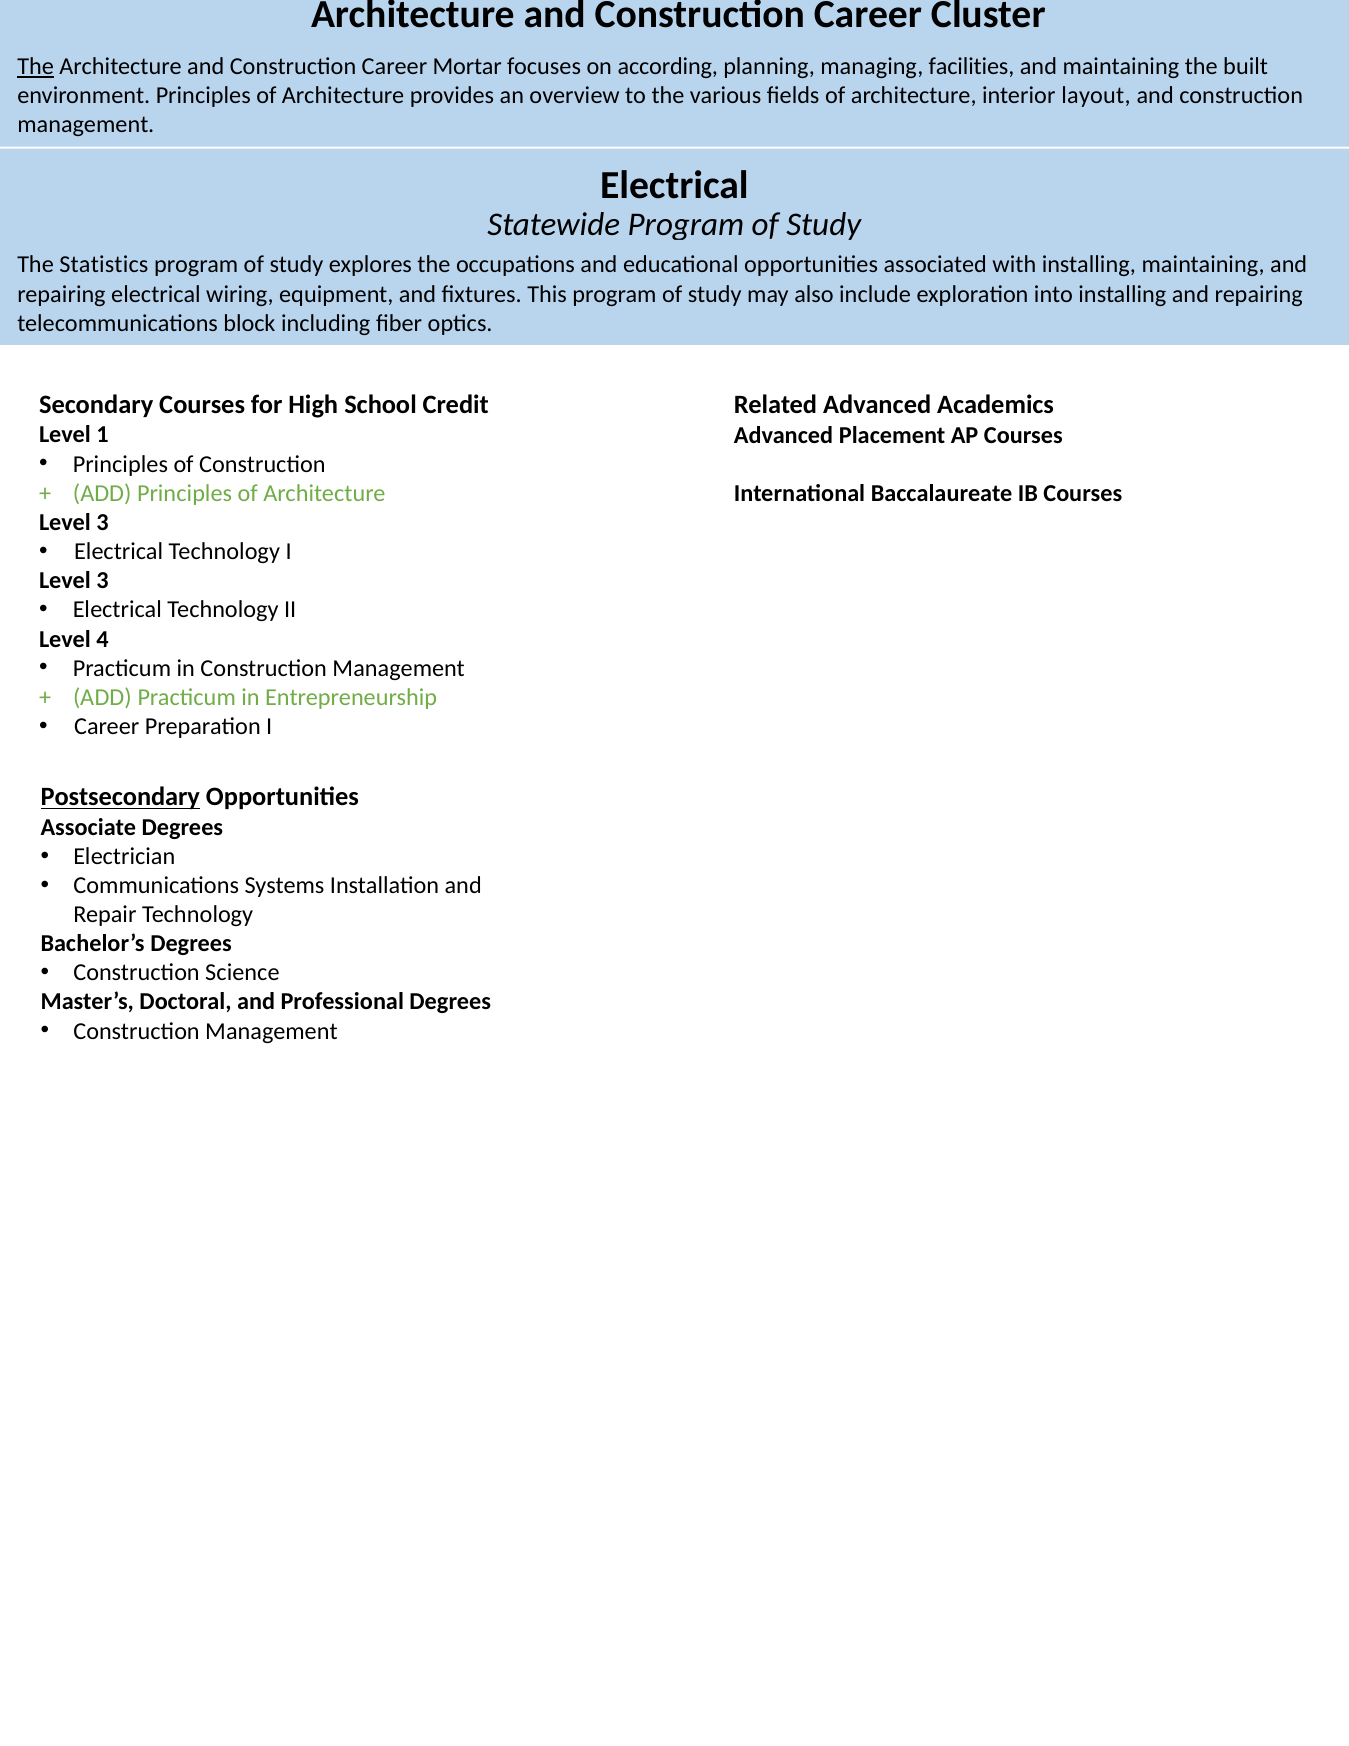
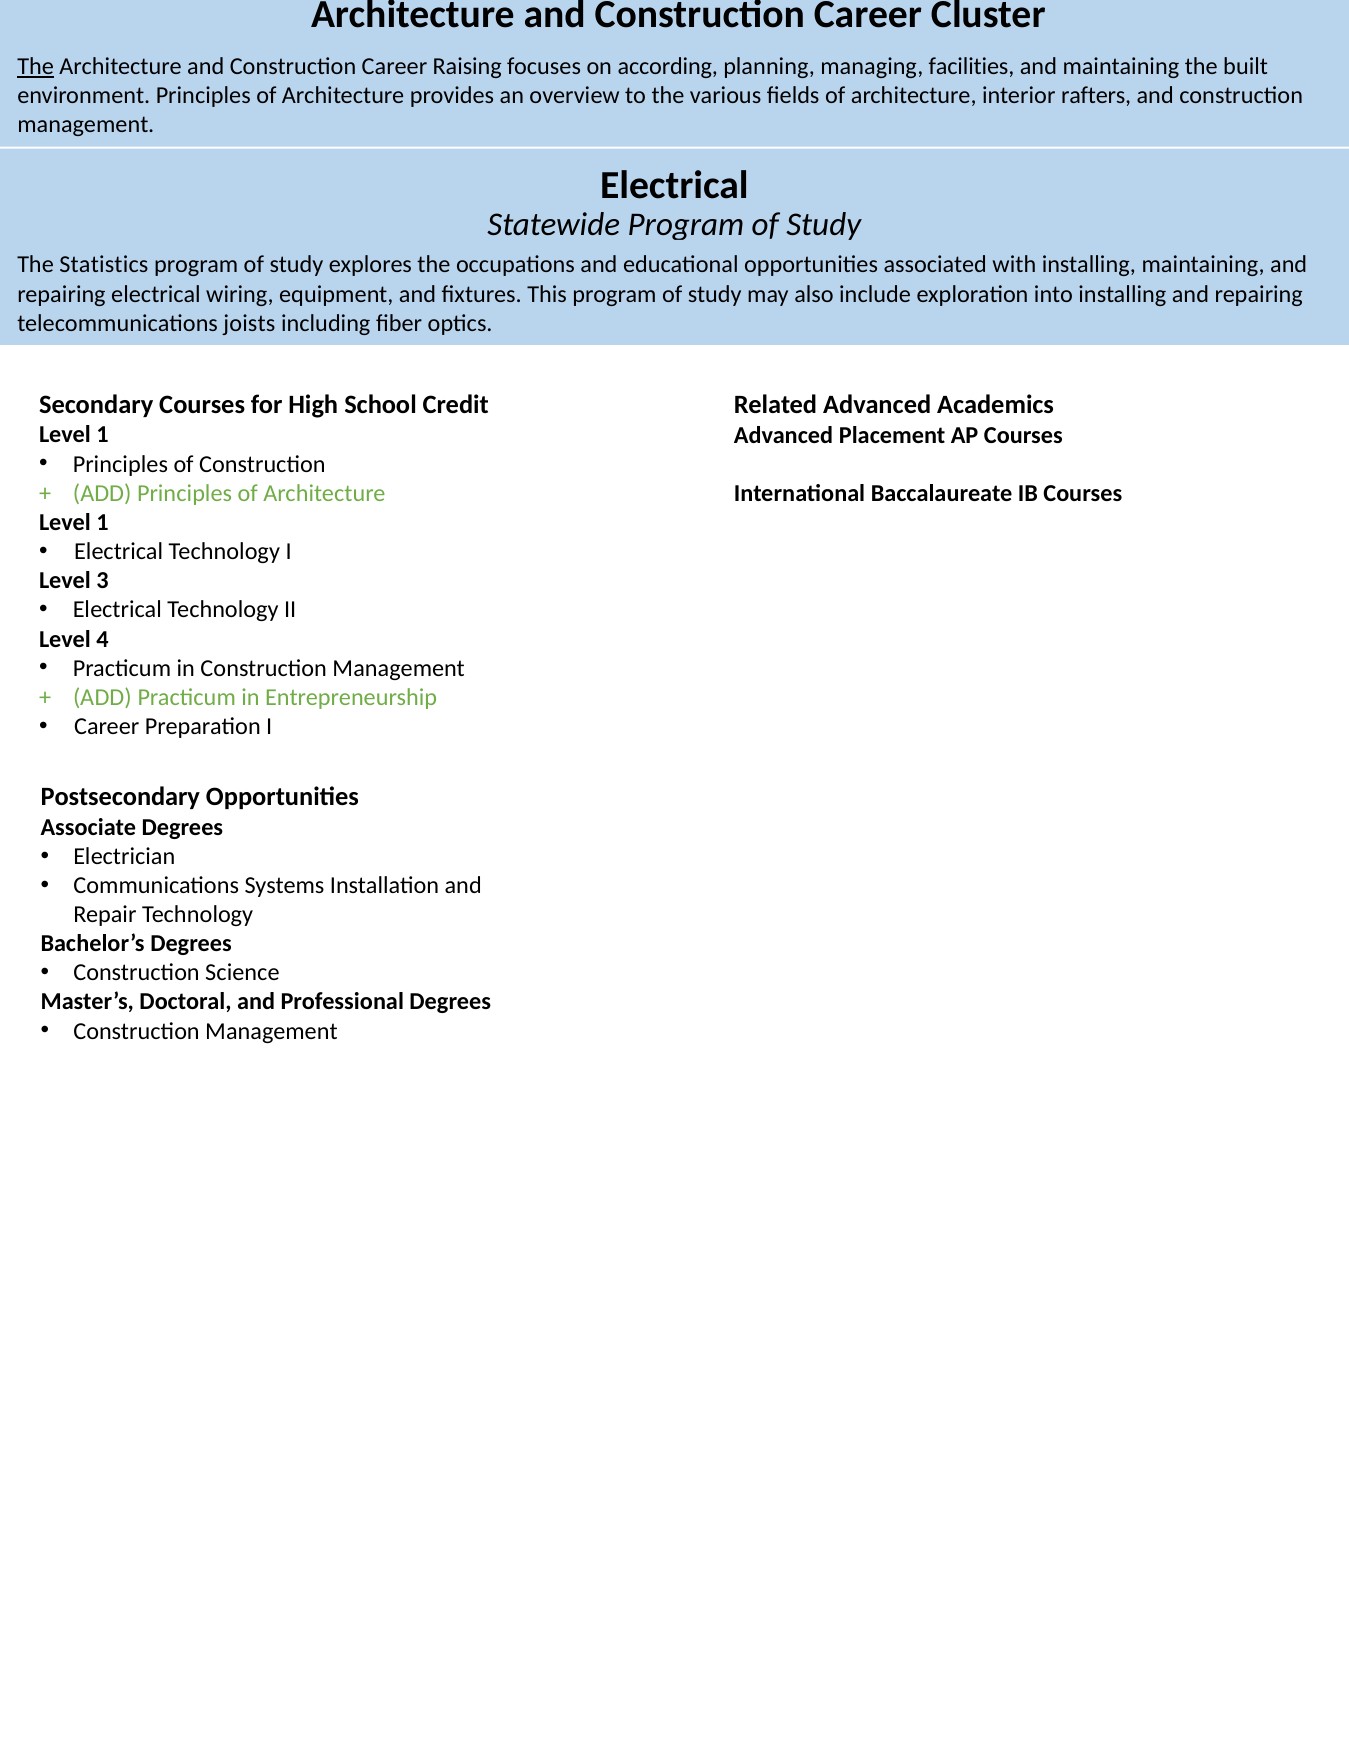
Mortar: Mortar -> Raising (467, 67)
layout: layout -> rafters (1096, 96)
block: block -> joists (249, 323)
3: 3 -> 1 (103, 522)
Postsecondary underline: present -> none (120, 797)
